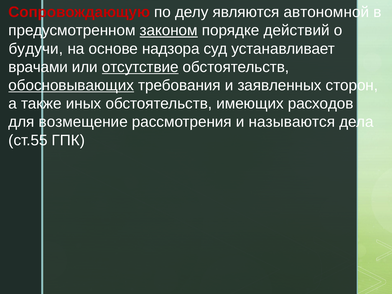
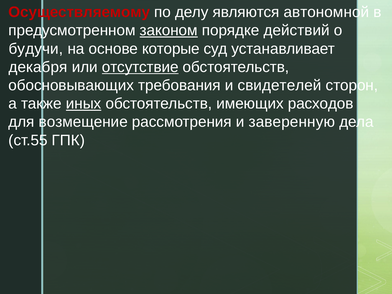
Сопровождающую: Сопровождающую -> Осуществляемому (79, 12)
надзора: надзора -> которые (171, 49)
врачами: врачами -> декабря (38, 67)
обосновывающих underline: present -> none (71, 85)
заявленных: заявленных -> свидетелей (279, 85)
иных underline: none -> present (84, 104)
называются: называются -> заверенную (292, 122)
